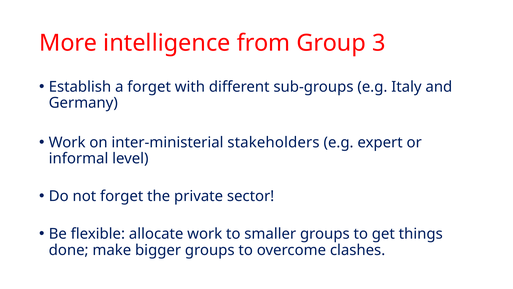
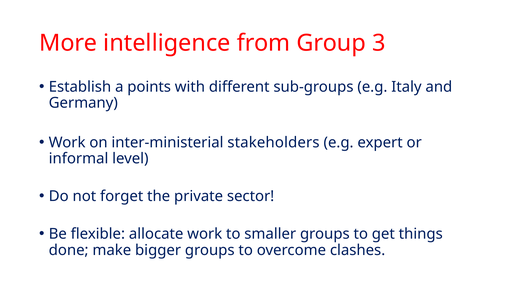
a forget: forget -> points (149, 87)
